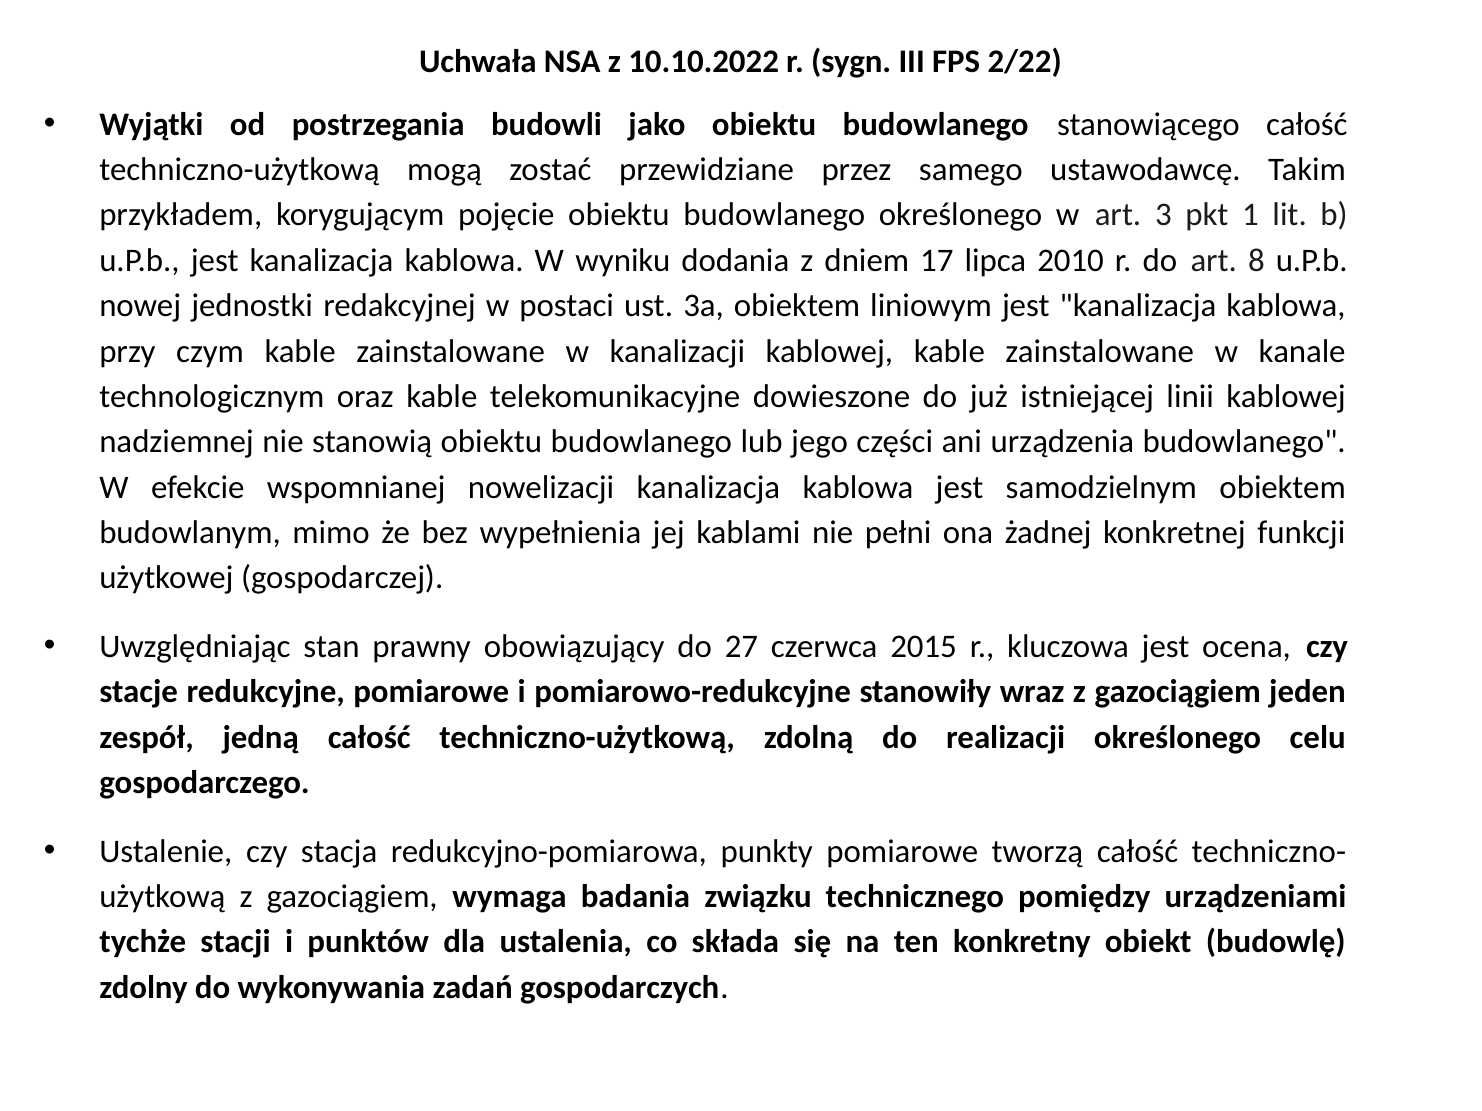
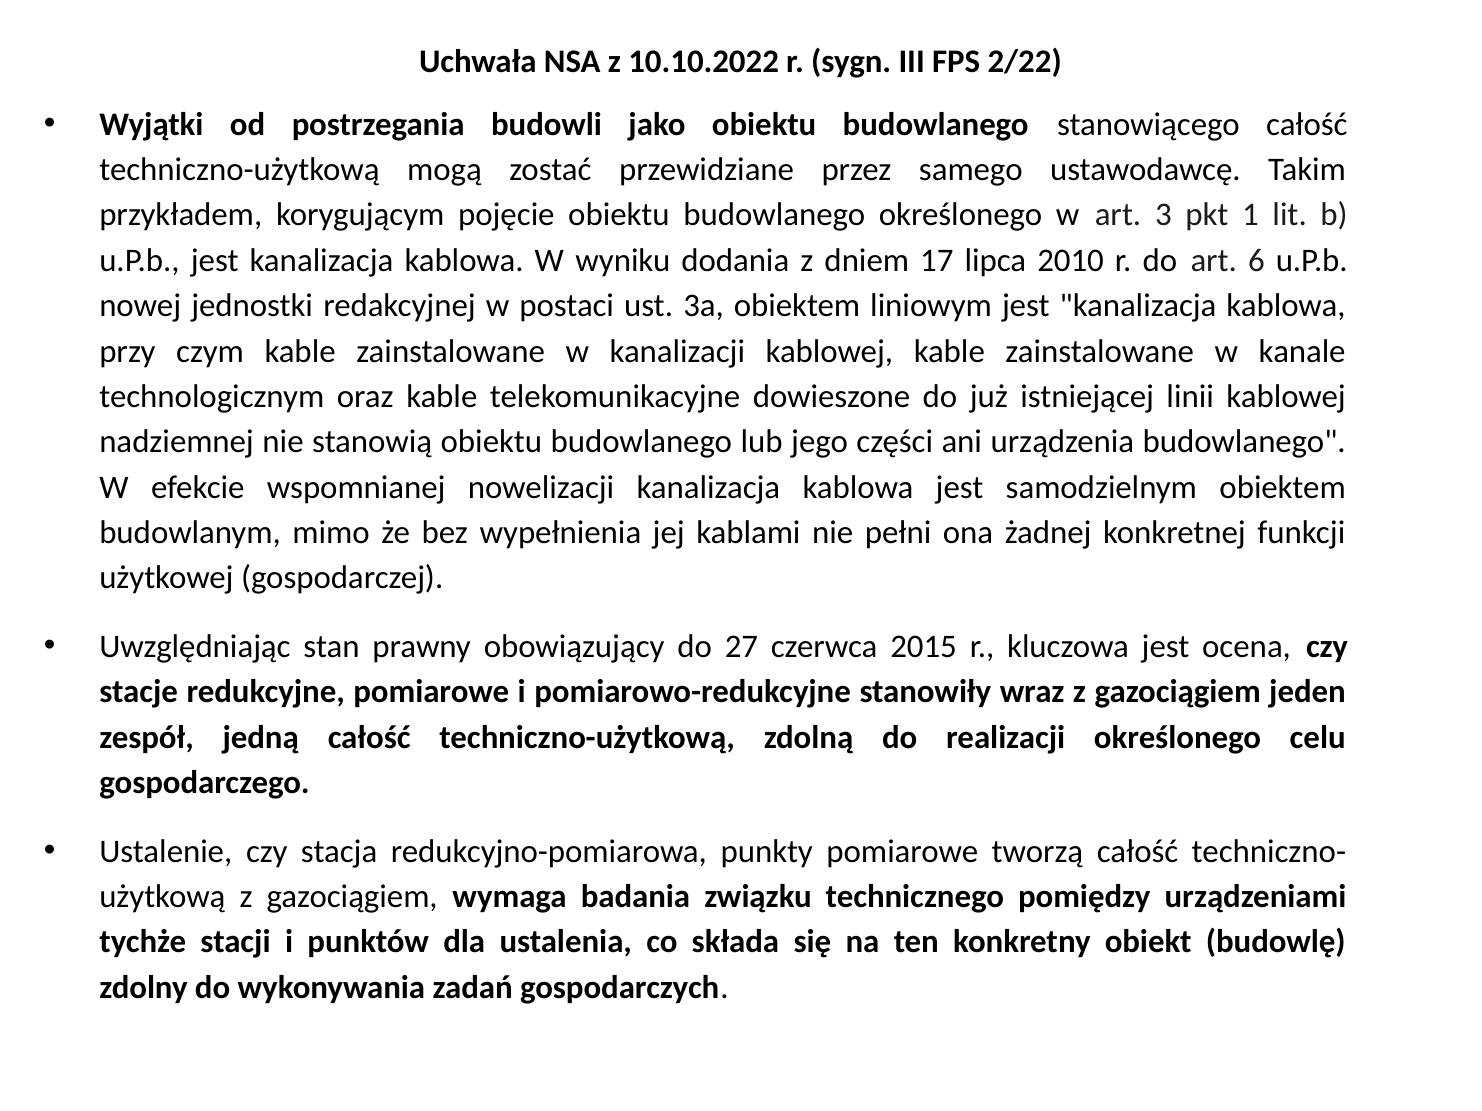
8: 8 -> 6 (1256, 261)
